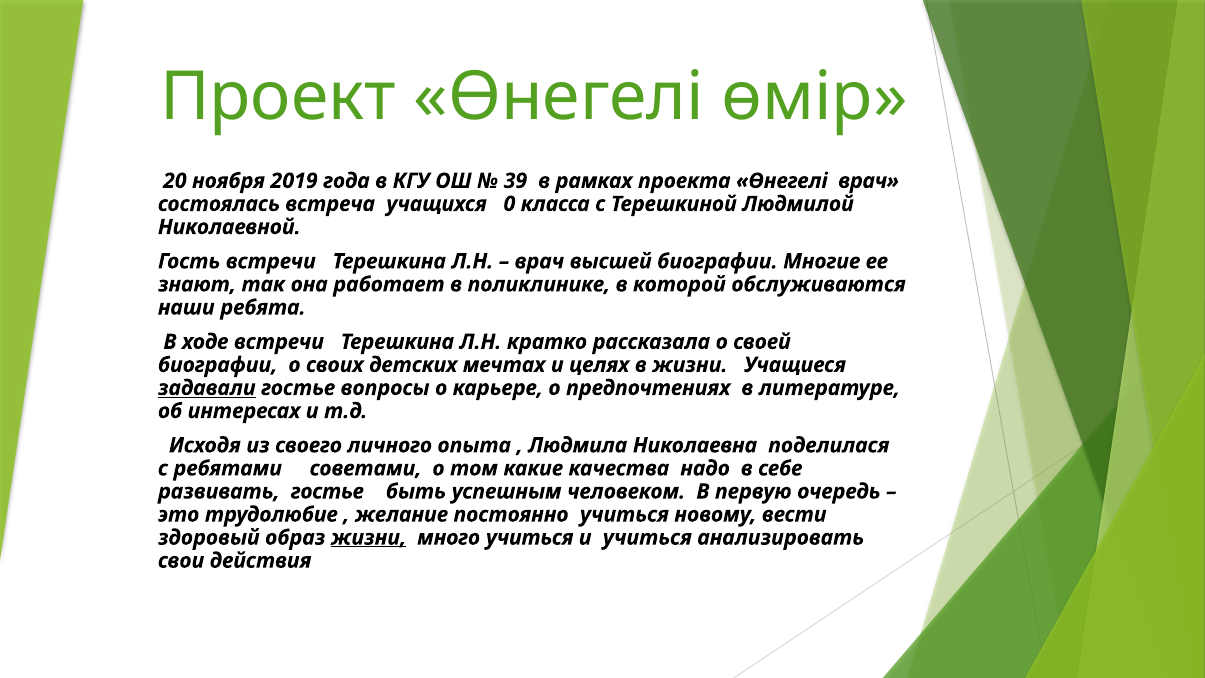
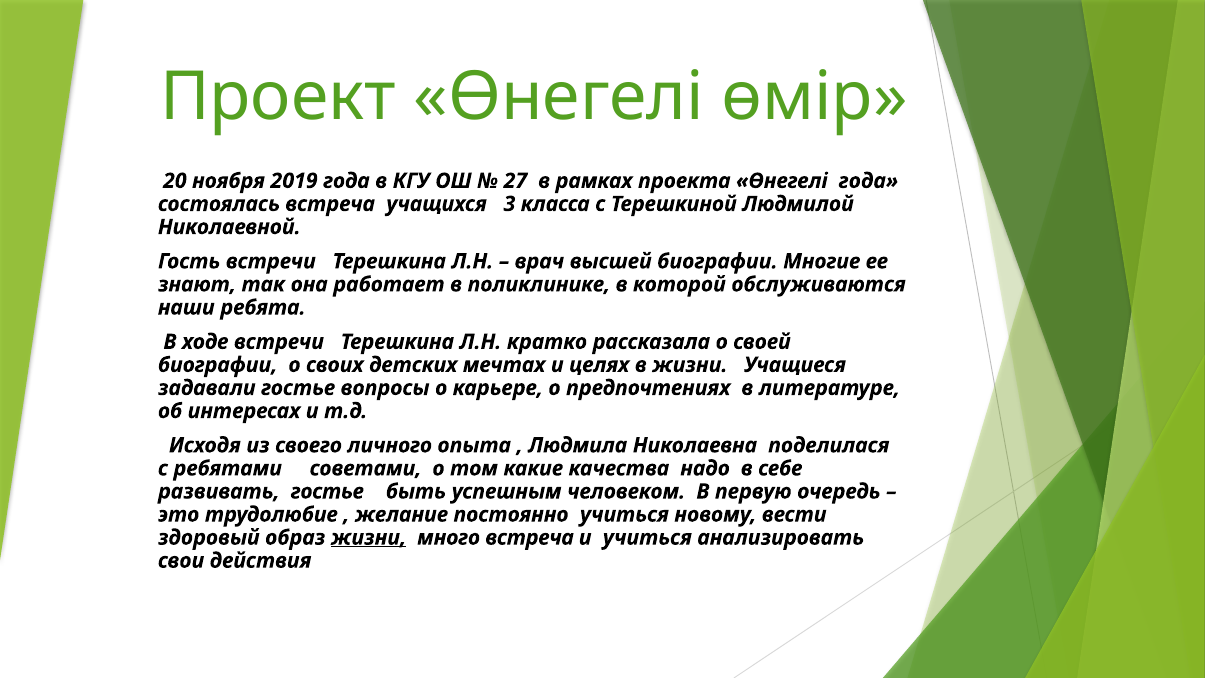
39: 39 -> 27 (515, 181)
Өнегелі врач: врач -> года (868, 181)
0: 0 -> 3 (509, 204)
задавали underline: present -> none (207, 388)
много учиться: учиться -> встреча (530, 537)
